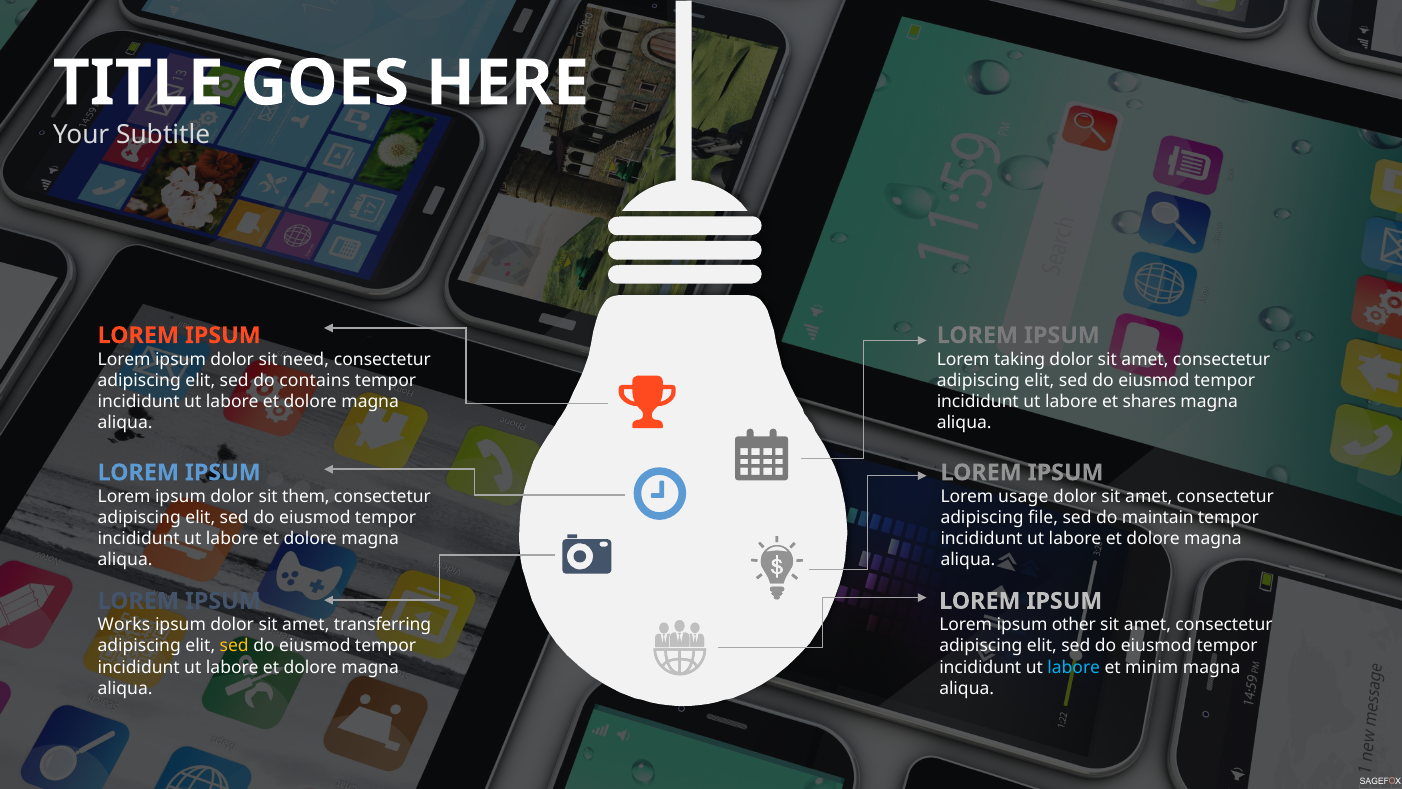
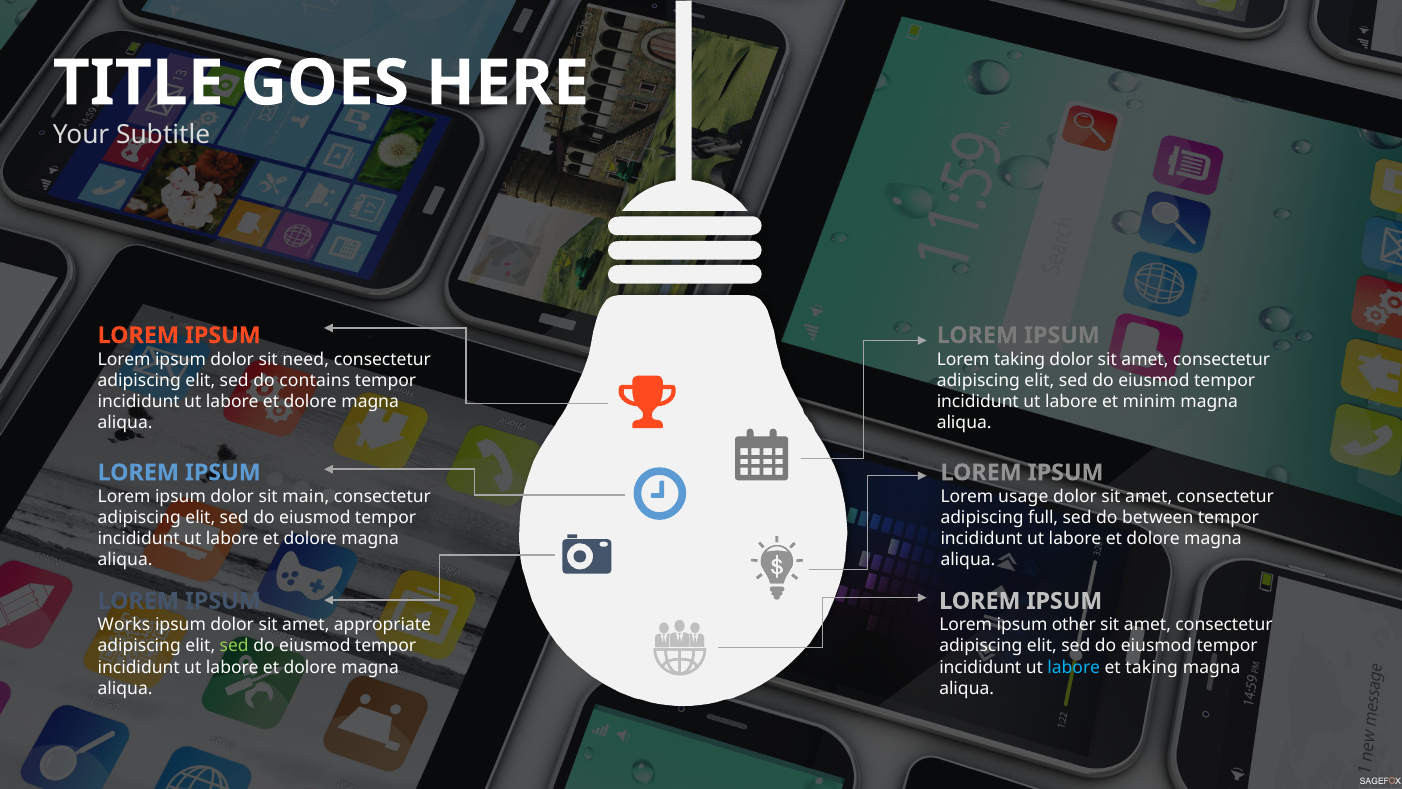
shares: shares -> minim (1149, 401)
them: them -> main (306, 496)
file: file -> full (1043, 518)
maintain: maintain -> between (1158, 518)
transferring: transferring -> appropriate (382, 625)
sed colour: yellow -> light green (234, 646)
et minim: minim -> taking (1152, 667)
